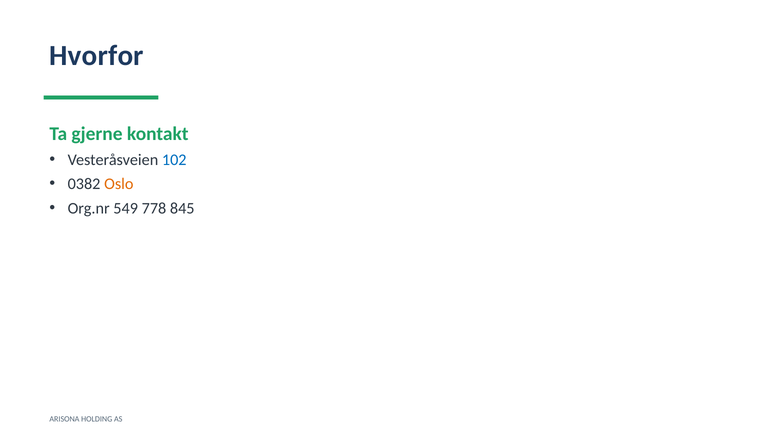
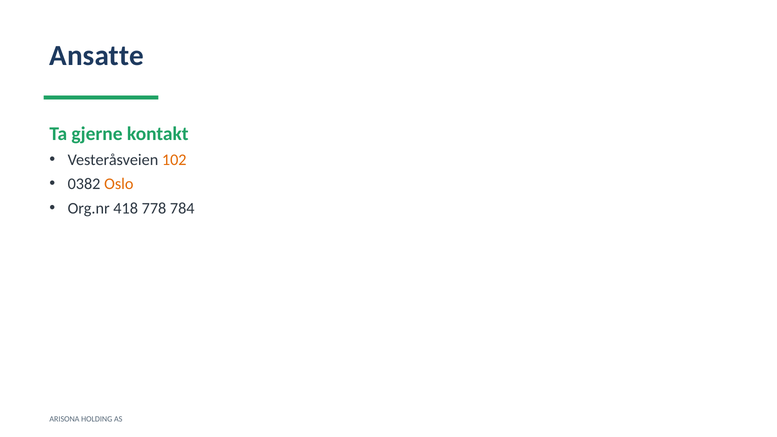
Hvorfor: Hvorfor -> Ansatte (97, 55)
102 colour: blue -> orange (174, 160)
549: 549 -> 418 (126, 208)
845: 845 -> 784 (182, 208)
